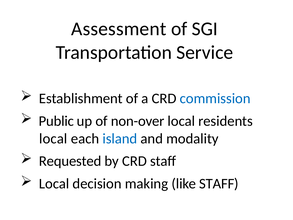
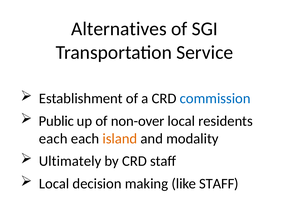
Assessment: Assessment -> Alternatives (119, 29)
local: local -> each (53, 138)
island colour: blue -> orange (120, 138)
Requested: Requested -> Ultimately (70, 161)
